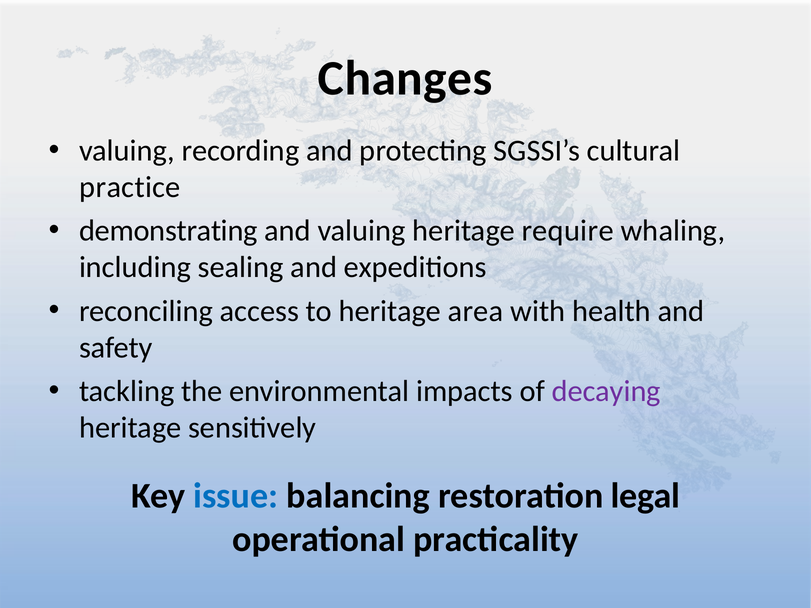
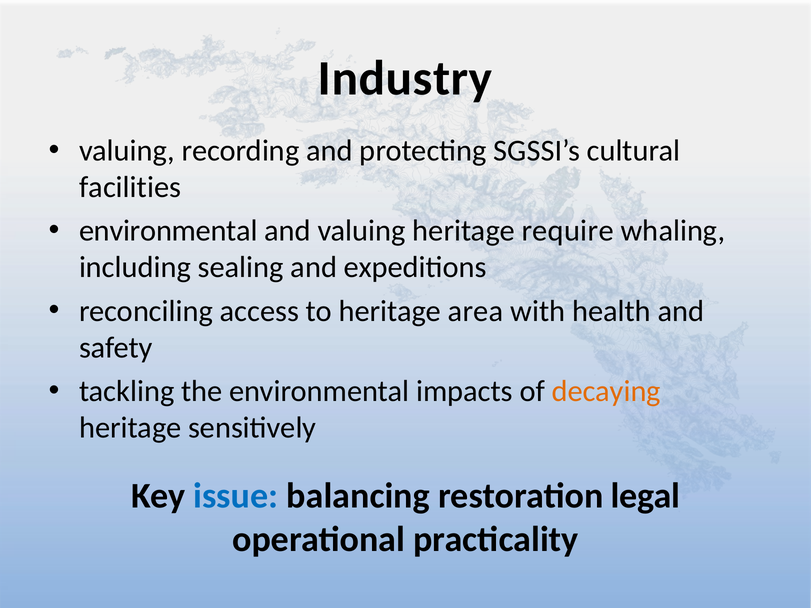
Changes: Changes -> Industry (405, 79)
practice: practice -> facilities (130, 187)
demonstrating: demonstrating -> environmental (168, 231)
decaying colour: purple -> orange (606, 391)
